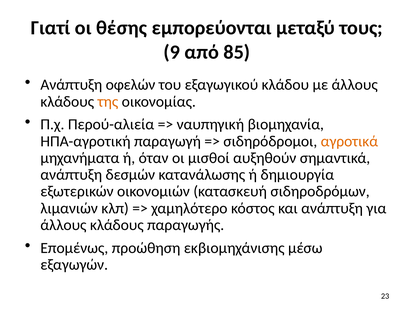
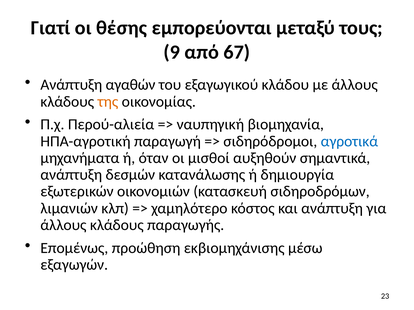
85: 85 -> 67 (237, 52)
οφελών: οφελών -> αγαθών (131, 85)
αγροτικά colour: orange -> blue (349, 141)
